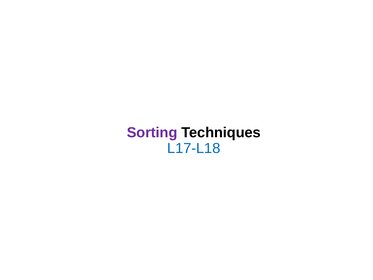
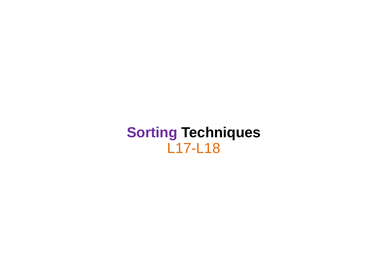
L17-L18 colour: blue -> orange (194, 148)
